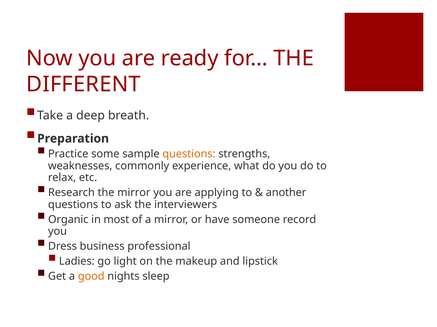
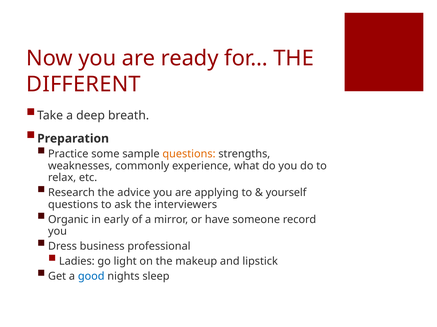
the mirror: mirror -> advice (134, 193)
another: another -> yourself (286, 193)
most: most -> early (116, 220)
good colour: orange -> blue (91, 277)
